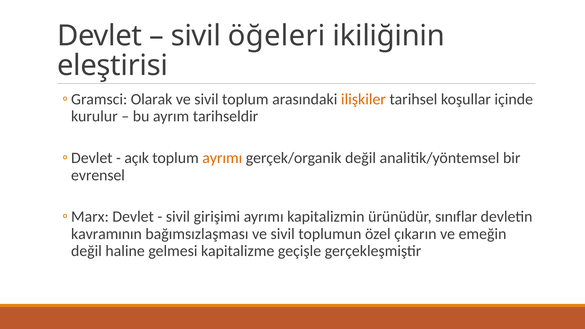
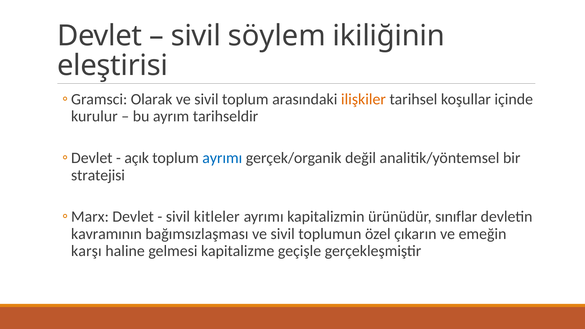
öğeleri: öğeleri -> söylem (277, 36)
ayrımı colour: orange -> blue (222, 158)
evrensel: evrensel -> stratejisi (98, 175)
girişimi: girişimi -> kitleler (217, 217)
değil: değil -> karşı (86, 251)
